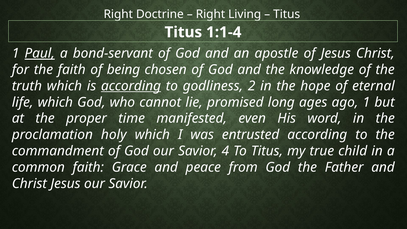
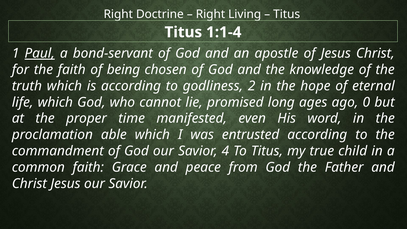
according underline: present -> none (131, 86)
ago 1: 1 -> 0 (366, 102)
holy: holy -> able (114, 135)
